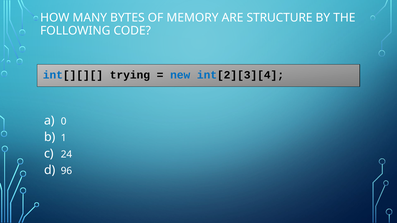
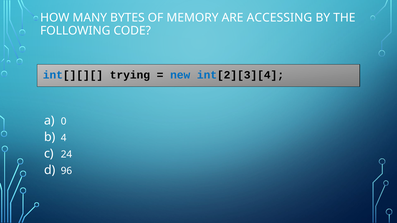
STRUCTURE: STRUCTURE -> ACCESSING (279, 18)
1: 1 -> 4 (64, 138)
